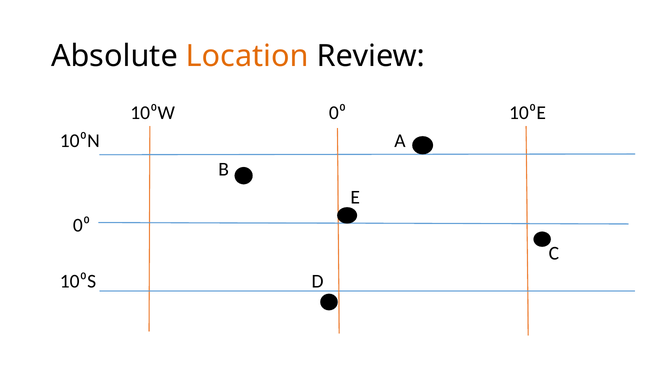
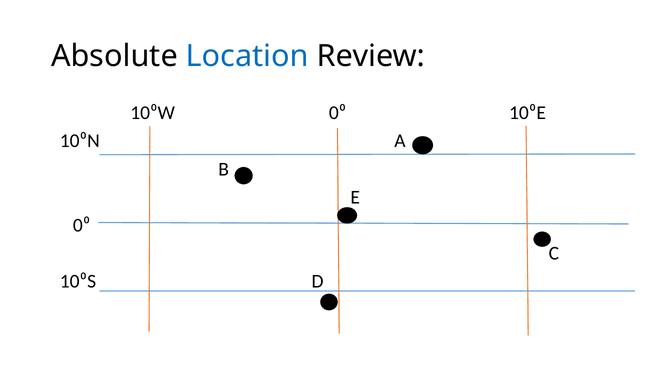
Location colour: orange -> blue (247, 56)
